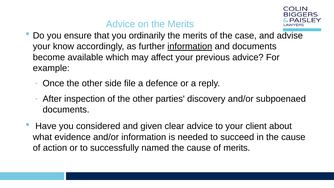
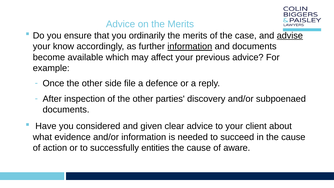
advise underline: none -> present (290, 36)
named: named -> entities (155, 148)
of merits: merits -> aware (237, 148)
